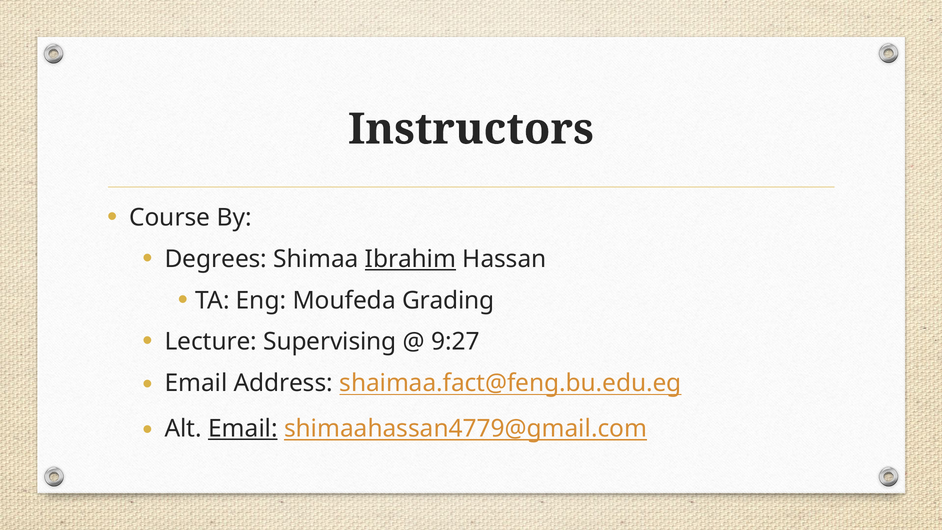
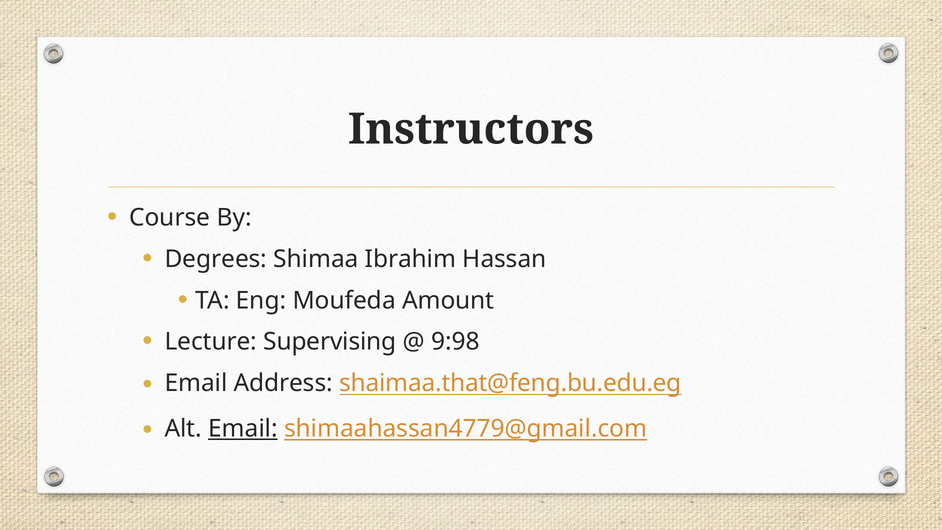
Ibrahim underline: present -> none (411, 259)
Grading: Grading -> Amount (448, 300)
9:27: 9:27 -> 9:98 (455, 342)
shaimaa.fact@feng.bu.edu.eg: shaimaa.fact@feng.bu.edu.eg -> shaimaa.that@feng.bu.edu.eg (510, 383)
